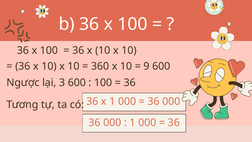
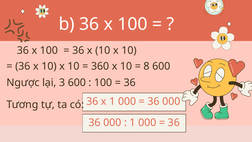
9: 9 -> 8 (147, 66)
